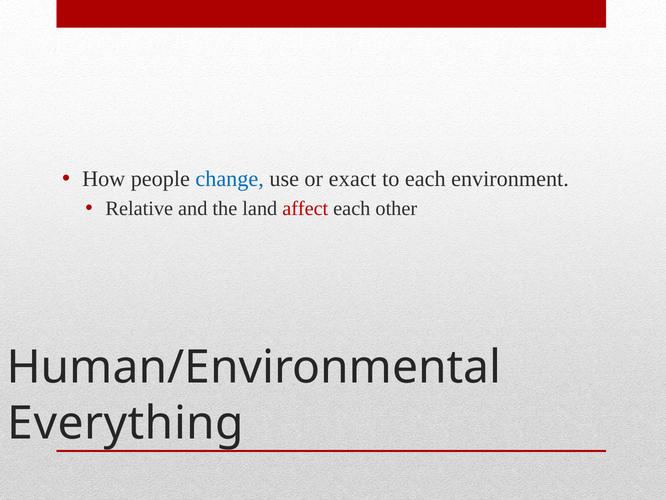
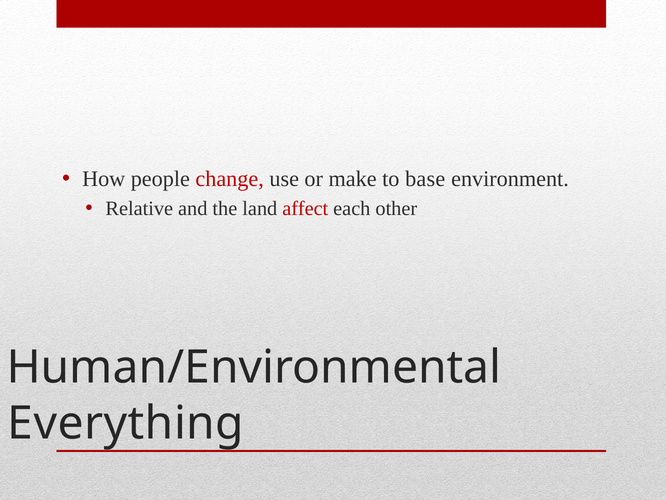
change colour: blue -> red (230, 179)
exact: exact -> make (353, 179)
to each: each -> base (425, 179)
